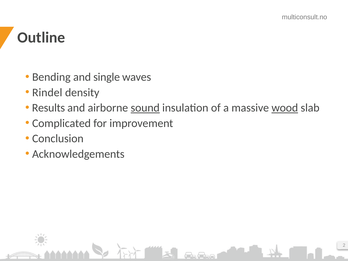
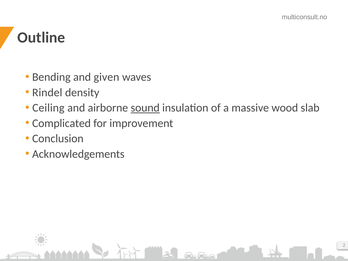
single: single -> given (106, 77)
Results: Results -> Ceiling (48, 108)
wood underline: present -> none (285, 108)
